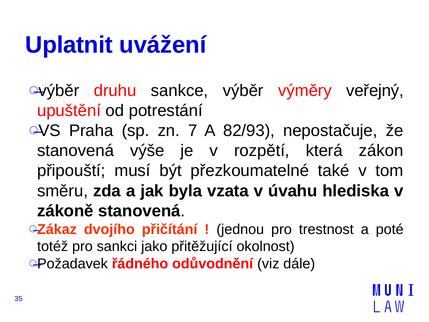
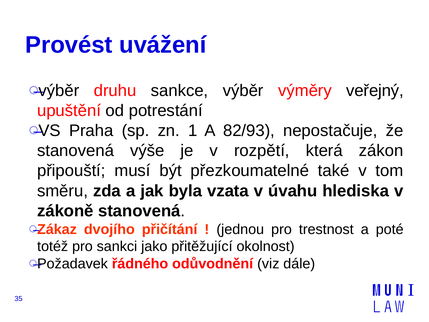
Uplatnit: Uplatnit -> Provést (69, 45)
7: 7 -> 1 (193, 131)
